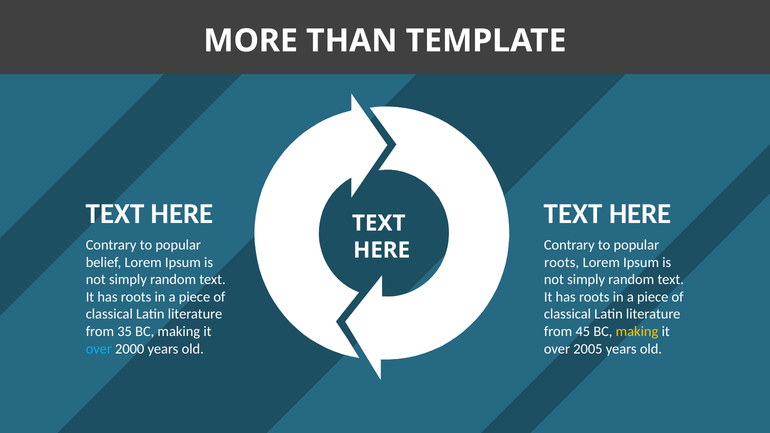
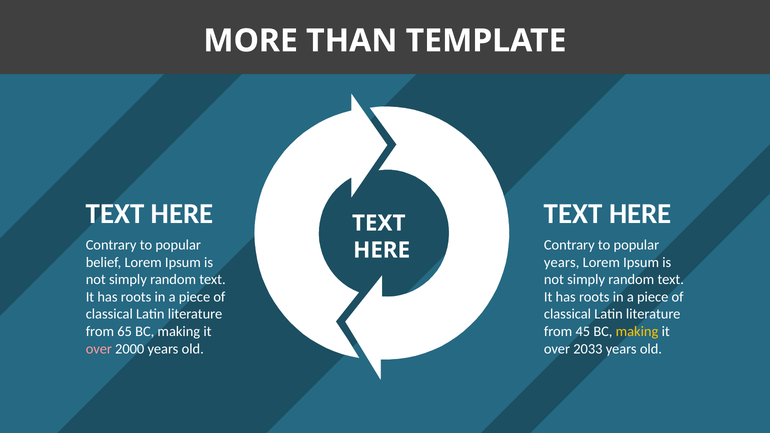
roots: roots -> years (562, 262)
35: 35 -> 65 (125, 332)
over colour: light blue -> pink (99, 349)
2005: 2005 -> 2033 (588, 349)
